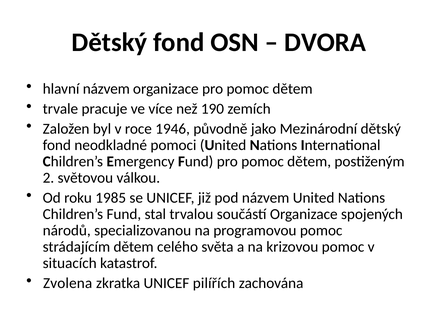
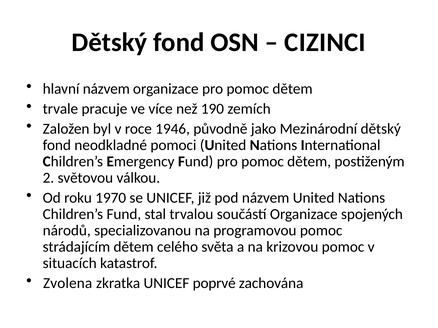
DVORA: DVORA -> CIZINCI (325, 42)
1985: 1985 -> 1970 (111, 198)
pilířích: pilířích -> poprvé (214, 284)
